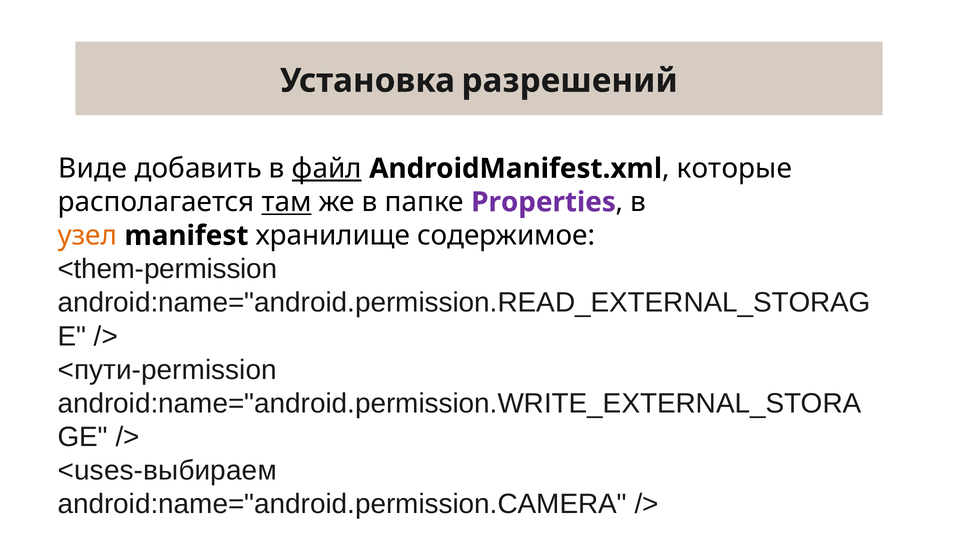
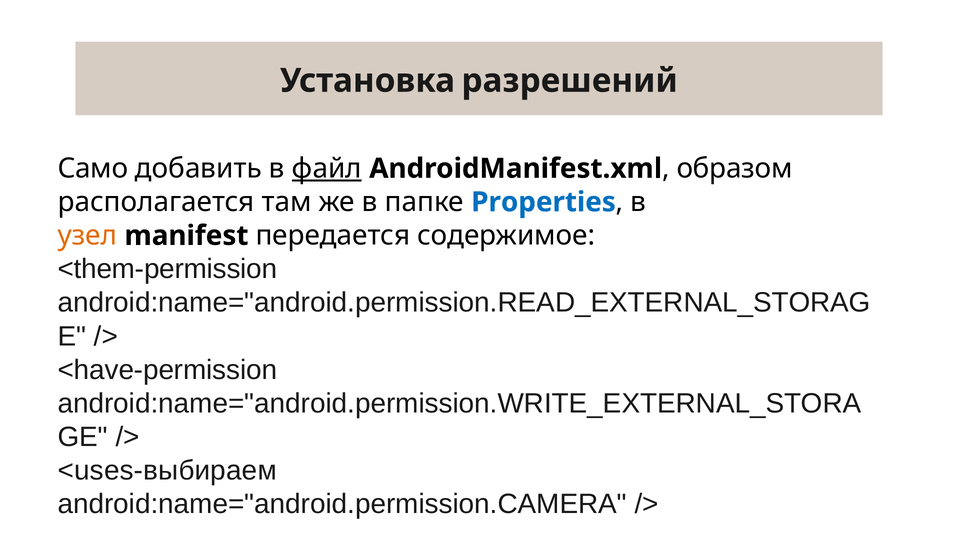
Виде: Виде -> Само (93, 169)
которые: которые -> образом (735, 169)
там underline: present -> none (287, 202)
Properties colour: purple -> blue (544, 202)
хранилище: хранилище -> передается (333, 236)
<пути-permission: <пути-permission -> <have-permission (167, 370)
